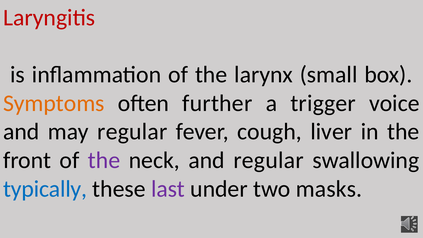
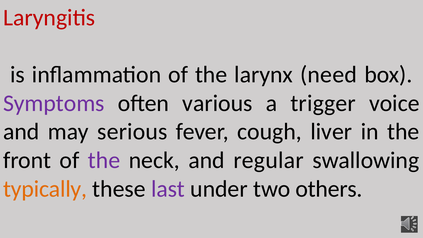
small: small -> need (328, 75)
Symptoms colour: orange -> purple (54, 103)
further: further -> various (217, 103)
may regular: regular -> serious (132, 132)
typically colour: blue -> orange (45, 189)
masks: masks -> others (329, 189)
